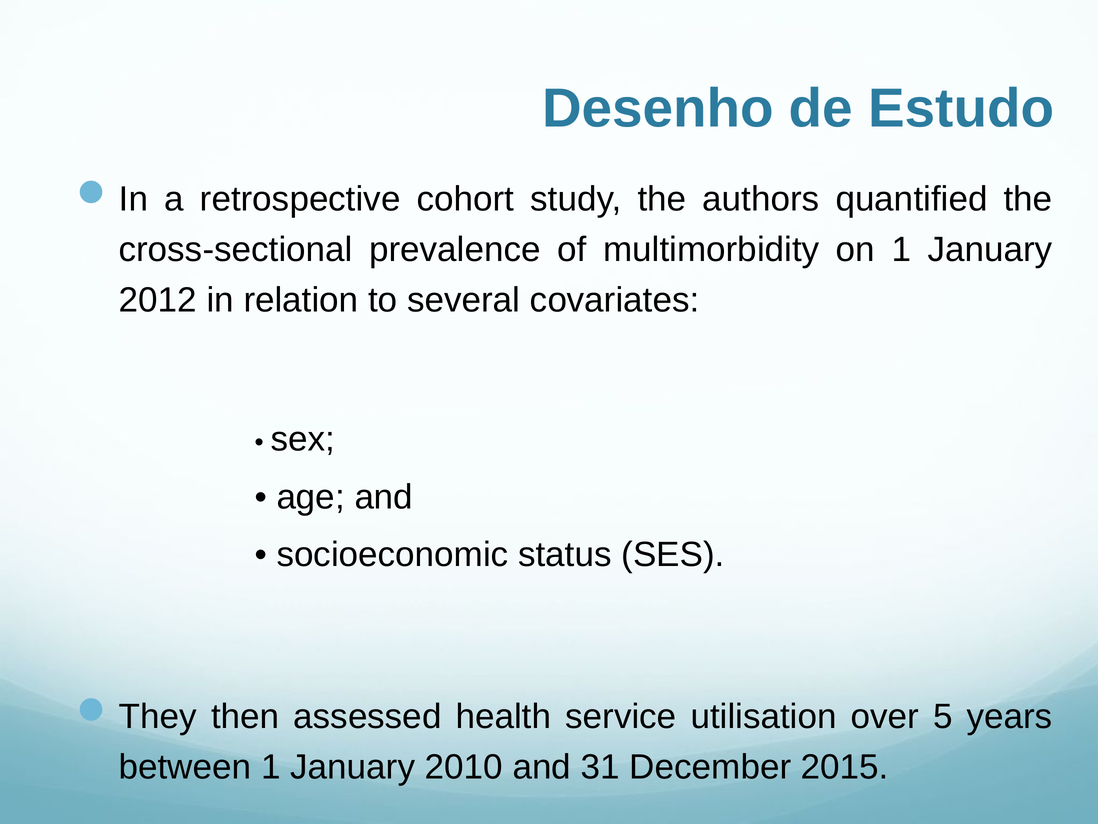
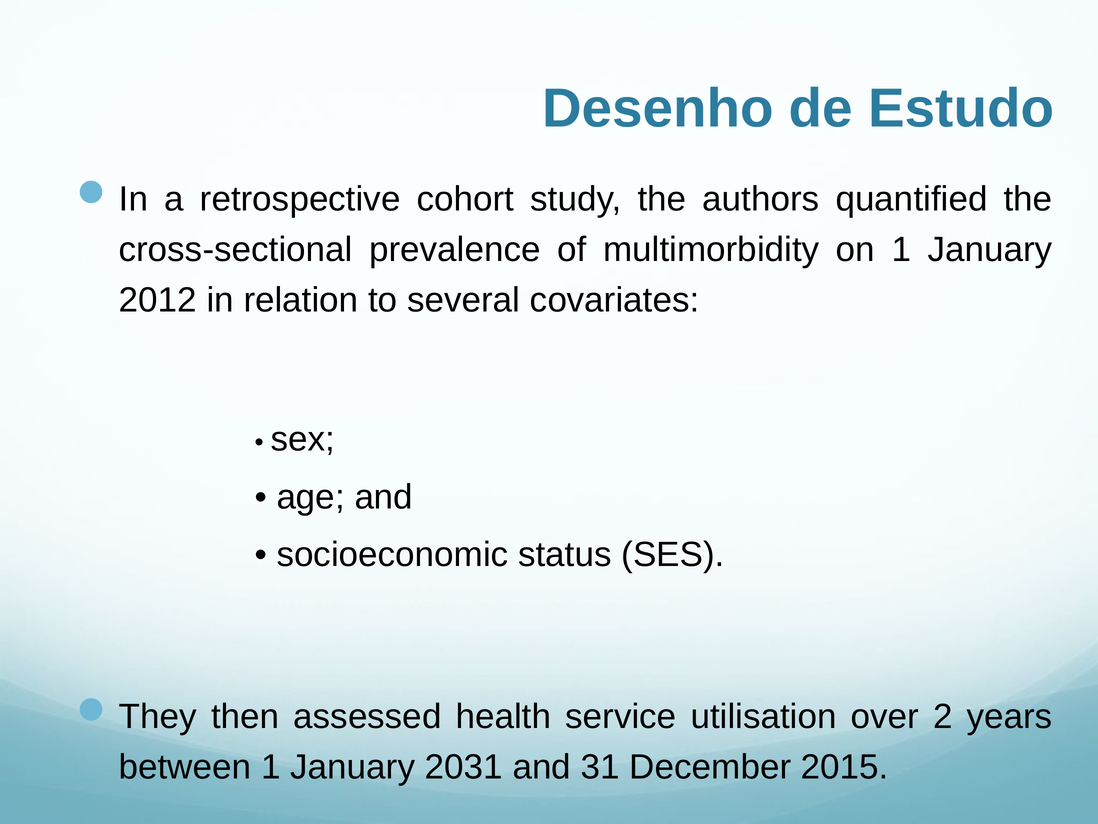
5: 5 -> 2 (943, 716)
2010: 2010 -> 2031 (464, 767)
